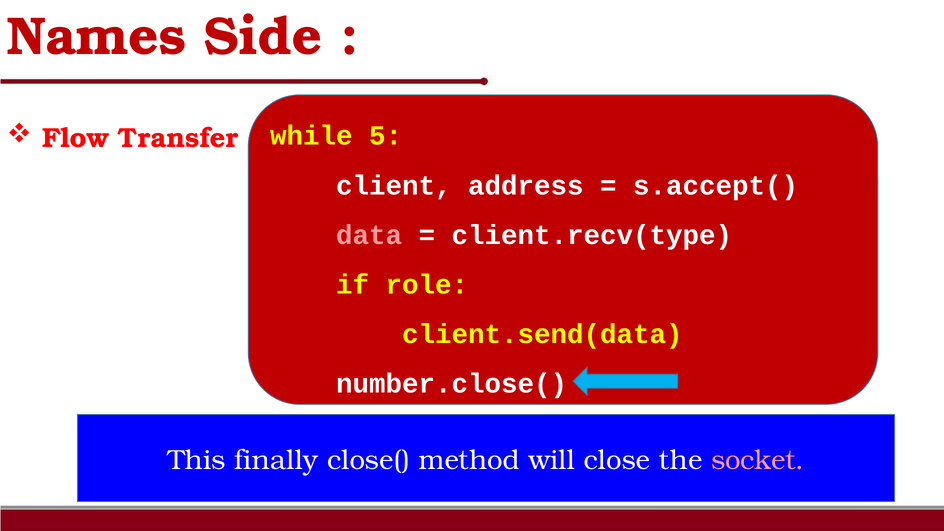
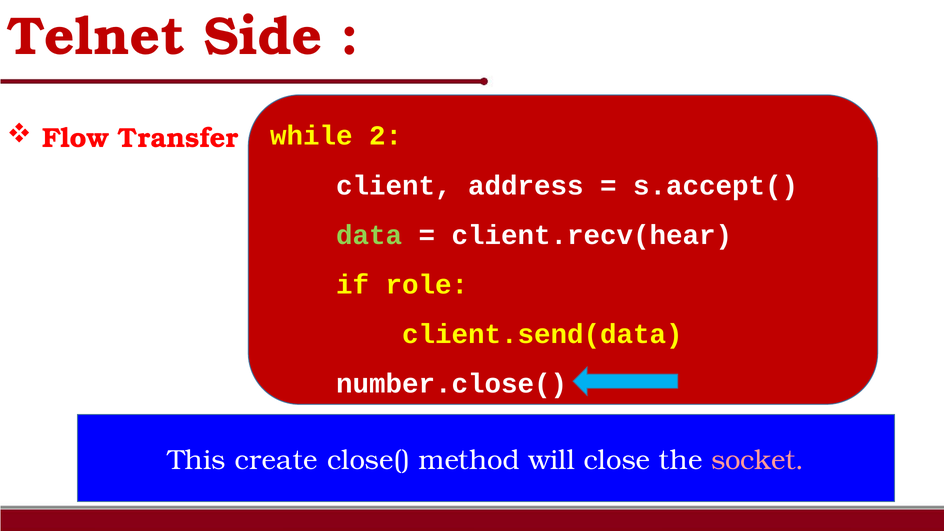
Names: Names -> Telnet (96, 37)
5: 5 -> 2 (386, 136)
data colour: pink -> light green (369, 235)
client.recv(type: client.recv(type -> client.recv(hear (592, 235)
finally: finally -> create (276, 460)
